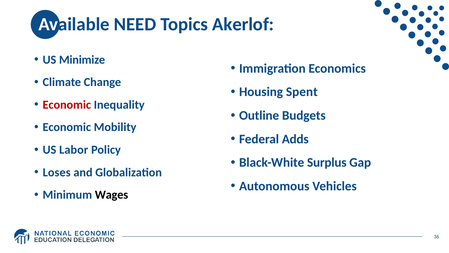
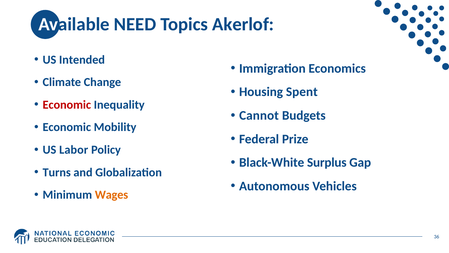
Minimize: Minimize -> Intended (82, 60)
Outline: Outline -> Cannot (259, 115)
Adds: Adds -> Prize (295, 139)
Loses: Loses -> Turns (57, 172)
Wages colour: black -> orange (111, 195)
